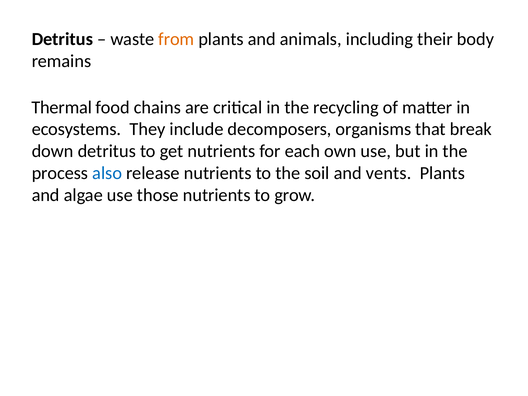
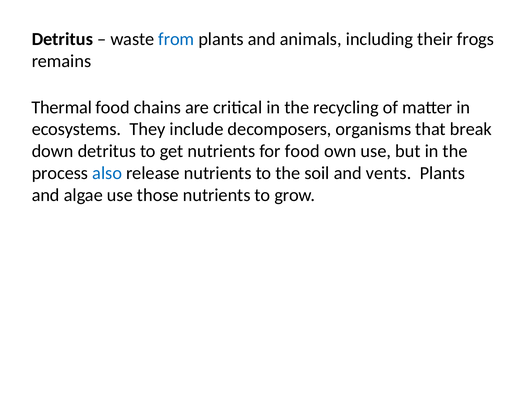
from colour: orange -> blue (176, 39)
body: body -> frogs (475, 39)
for each: each -> food (302, 151)
